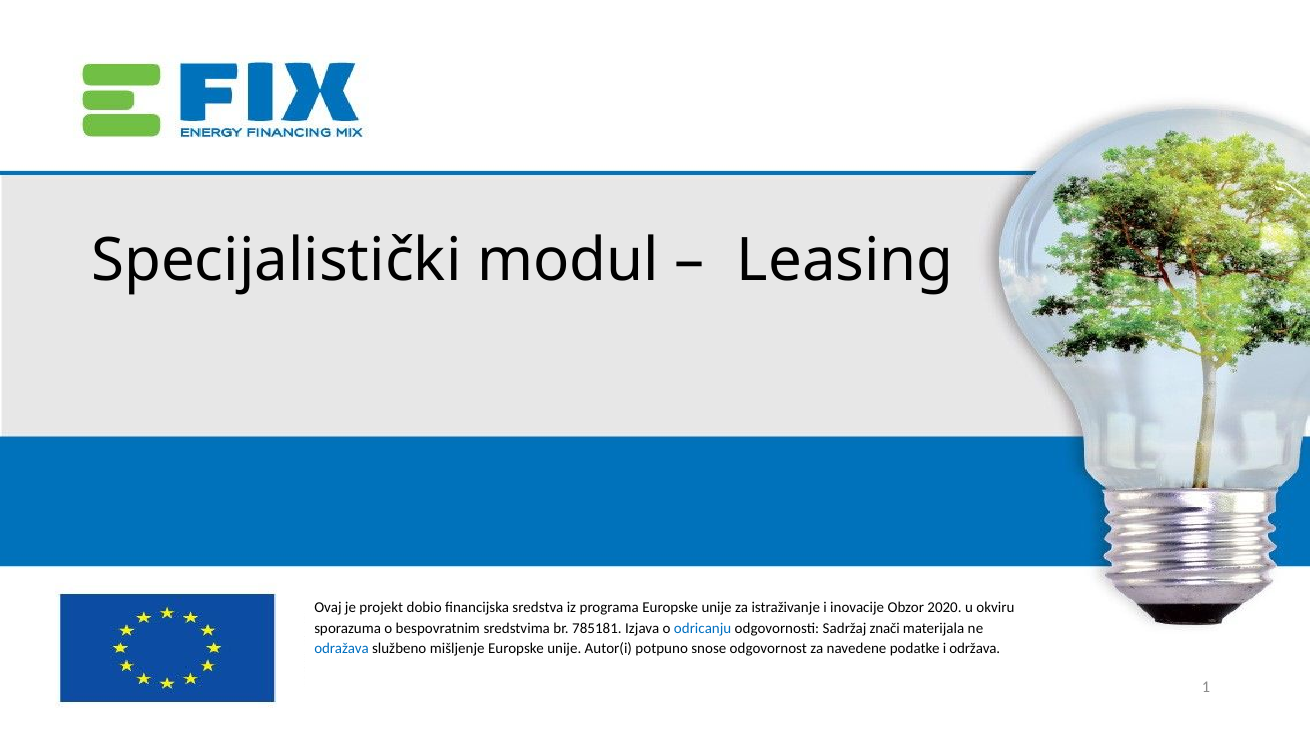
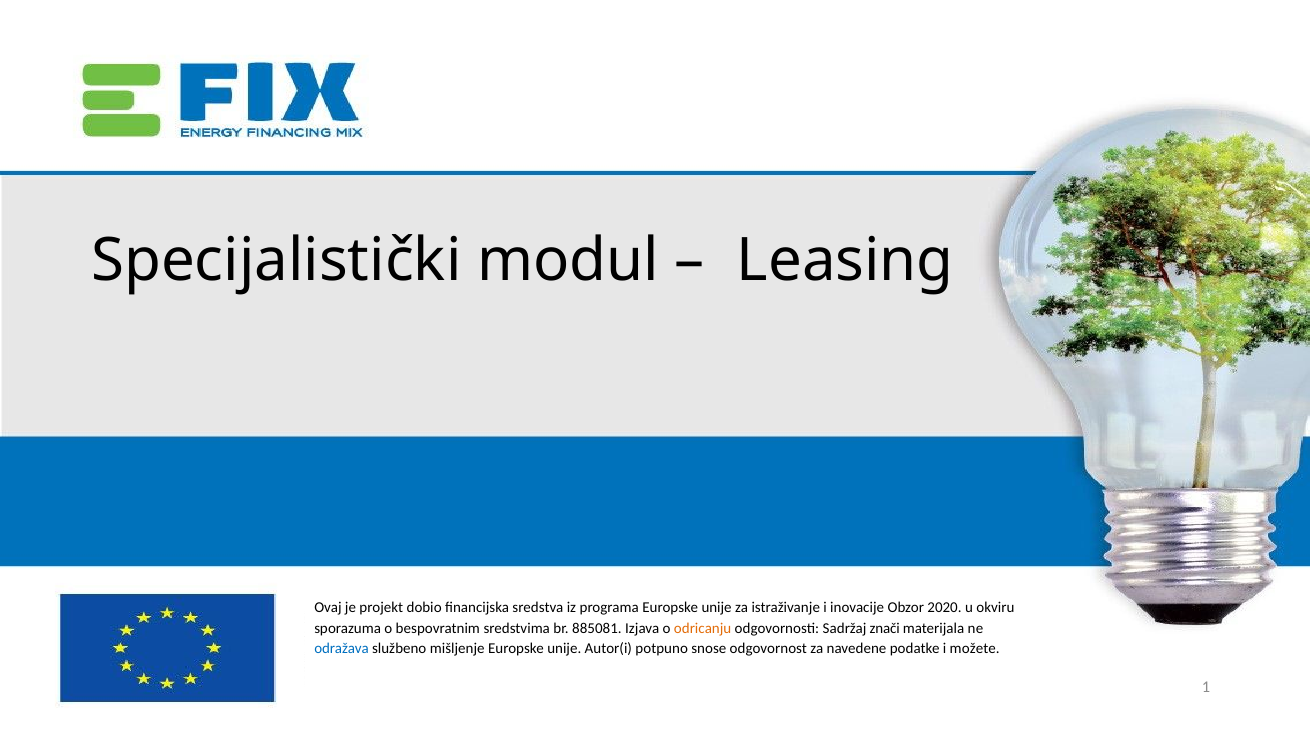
785181: 785181 -> 885081 (597, 628)
odricanju colour: blue -> orange (703, 628)
održava: održava -> možete (975, 649)
